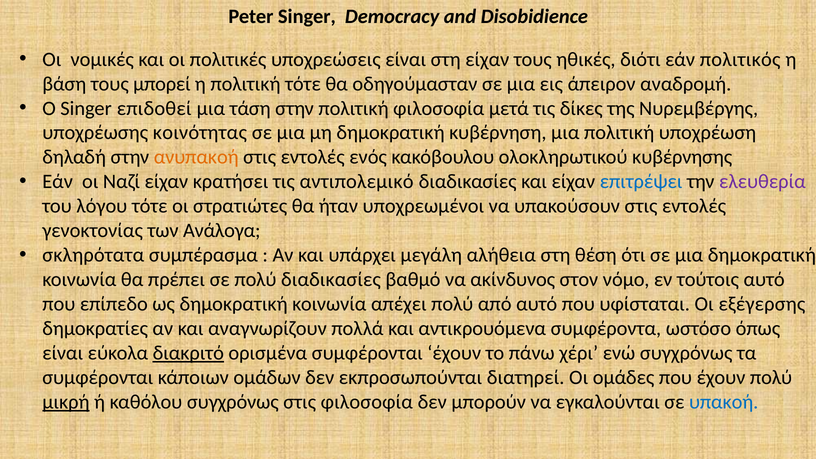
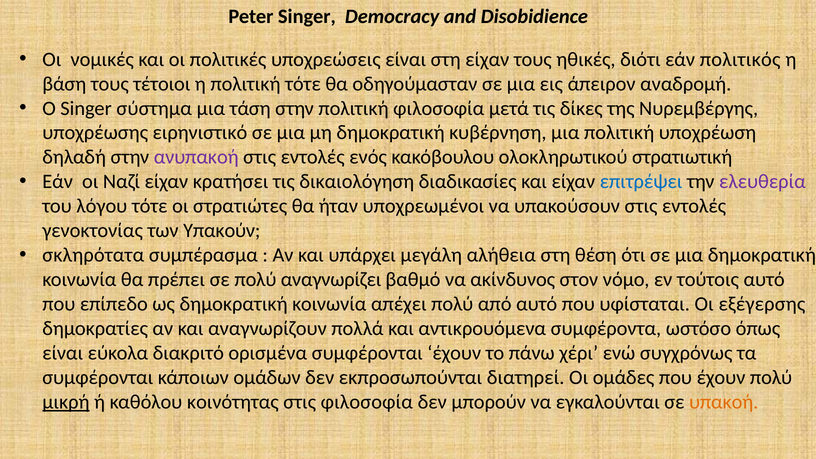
μπορεί: μπορεί -> τέτοιοι (162, 84)
επιδοθεί: επιδοθεί -> σύστημα (154, 108)
κοινότητας: κοινότητας -> ειρηνιστικό (200, 133)
ανυπακοή colour: orange -> purple (196, 157)
κυβέρνησης: κυβέρνησης -> στρατιωτική (682, 157)
αντιπολεμικό: αντιπολεμικό -> δικαιολόγηση (357, 182)
Ανάλογα: Ανάλογα -> Υπακούν (222, 231)
πολύ διαδικασίες: διαδικασίες -> αναγνωρίζει (331, 280)
διακριτό underline: present -> none (188, 353)
καθόλου συγχρόνως: συγχρόνως -> κοινότητας (233, 402)
υπακοή colour: blue -> orange (724, 402)
